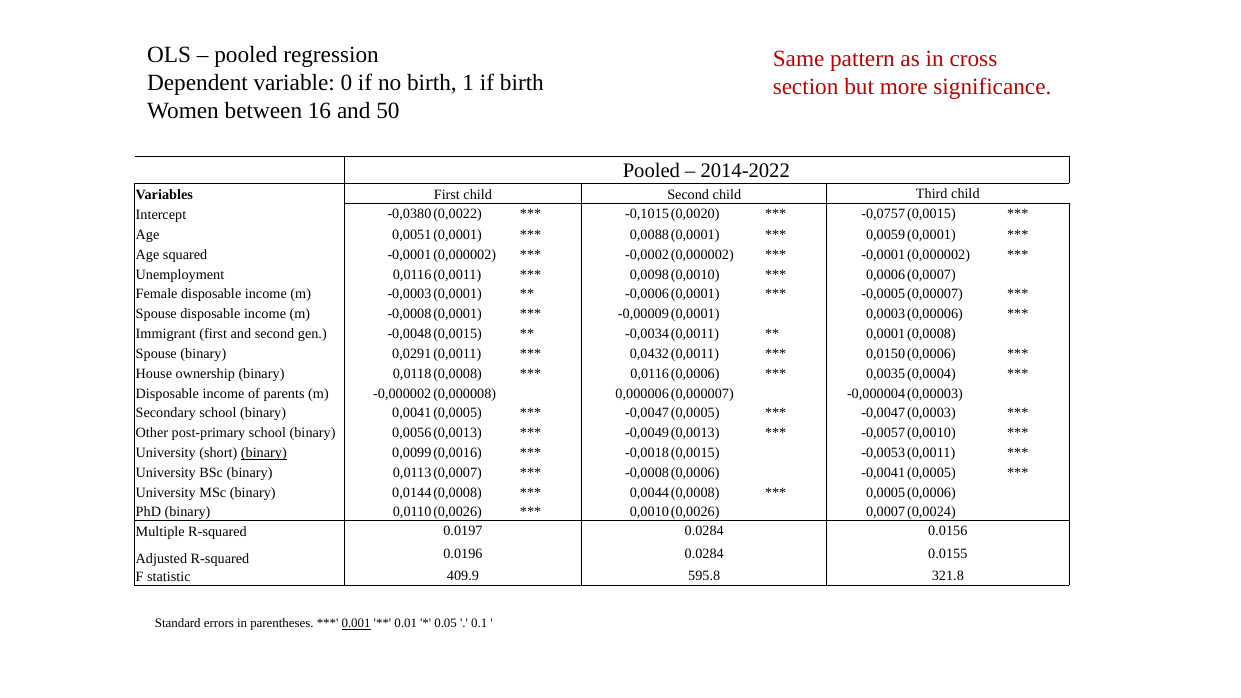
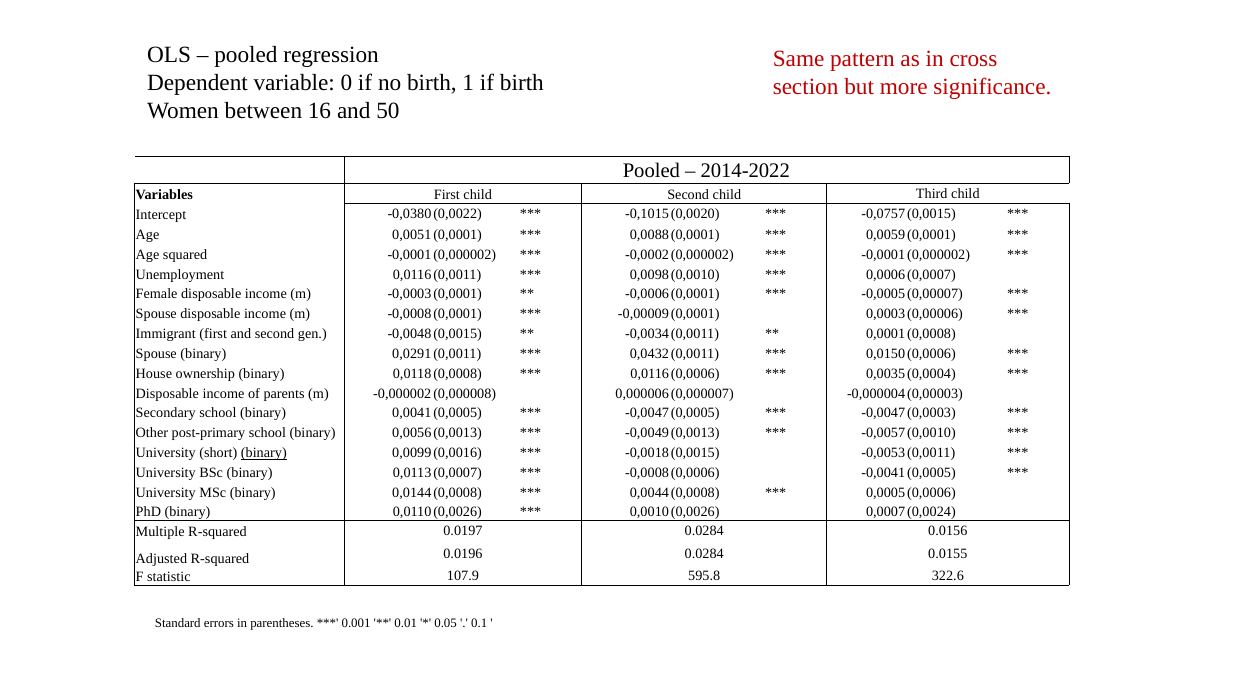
409.9: 409.9 -> 107.9 (463, 576)
321.8: 321.8 -> 322.6 (948, 576)
0.001 underline: present -> none (356, 623)
